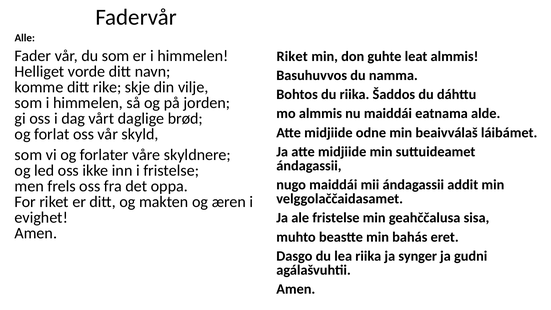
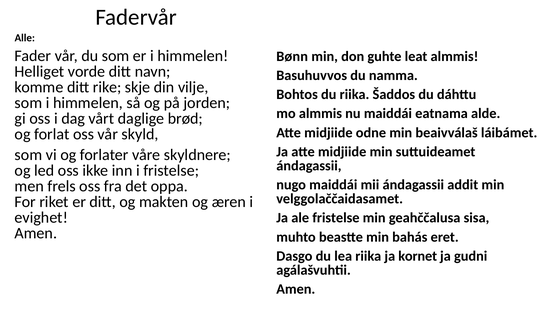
Riket: Riket -> Bønn (292, 56)
synger: synger -> kornet (418, 256)
